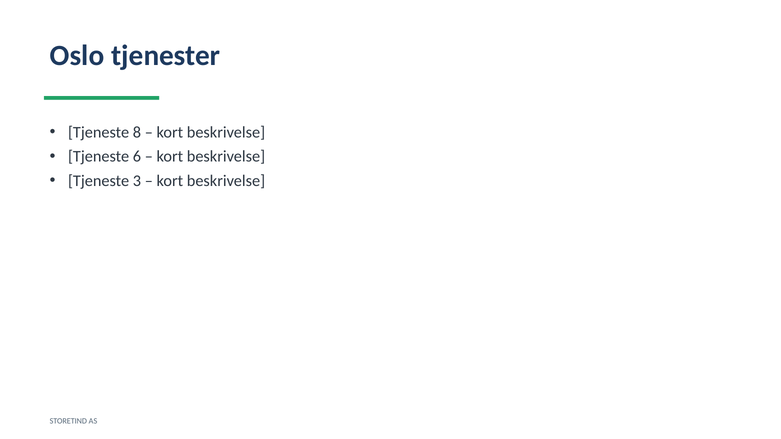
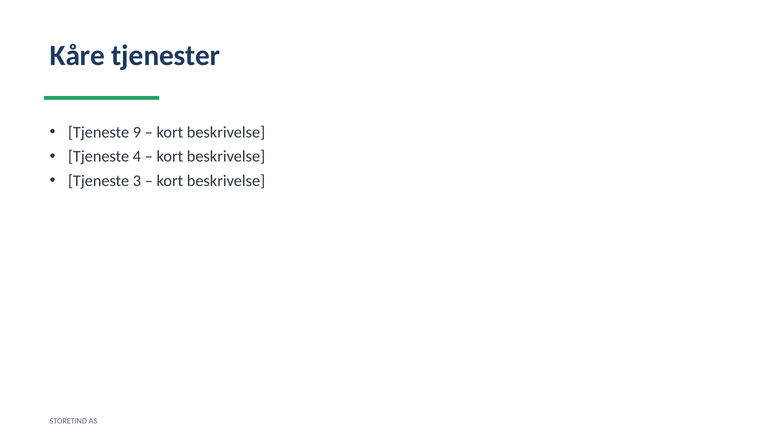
Oslo: Oslo -> Kåre (77, 56)
8: 8 -> 9 (137, 132)
6: 6 -> 4 (137, 157)
